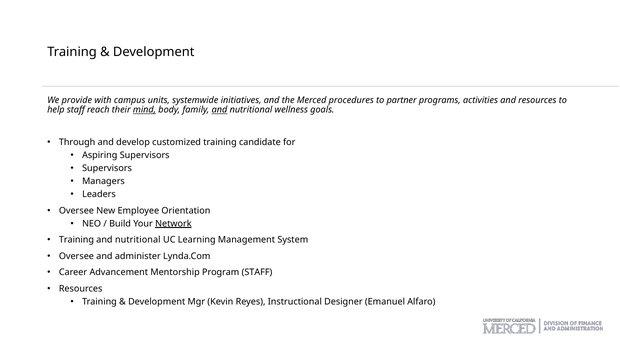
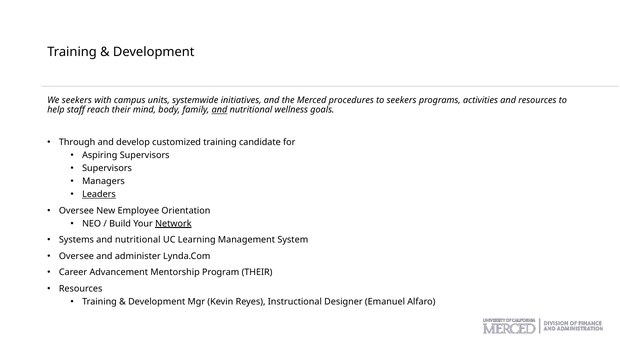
We provide: provide -> seekers (77, 100)
to partner: partner -> seekers (402, 100)
mind underline: present -> none (145, 110)
Leaders underline: none -> present (99, 194)
Training: Training -> Systems (76, 240)
Program STAFF: STAFF -> THEIR (257, 272)
